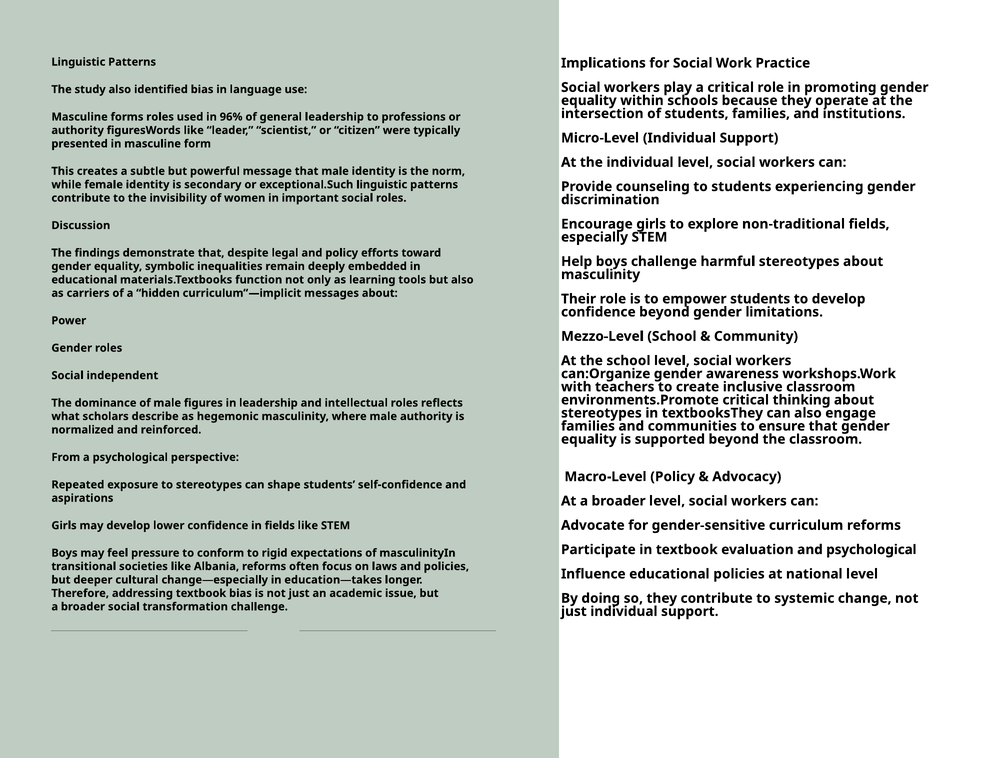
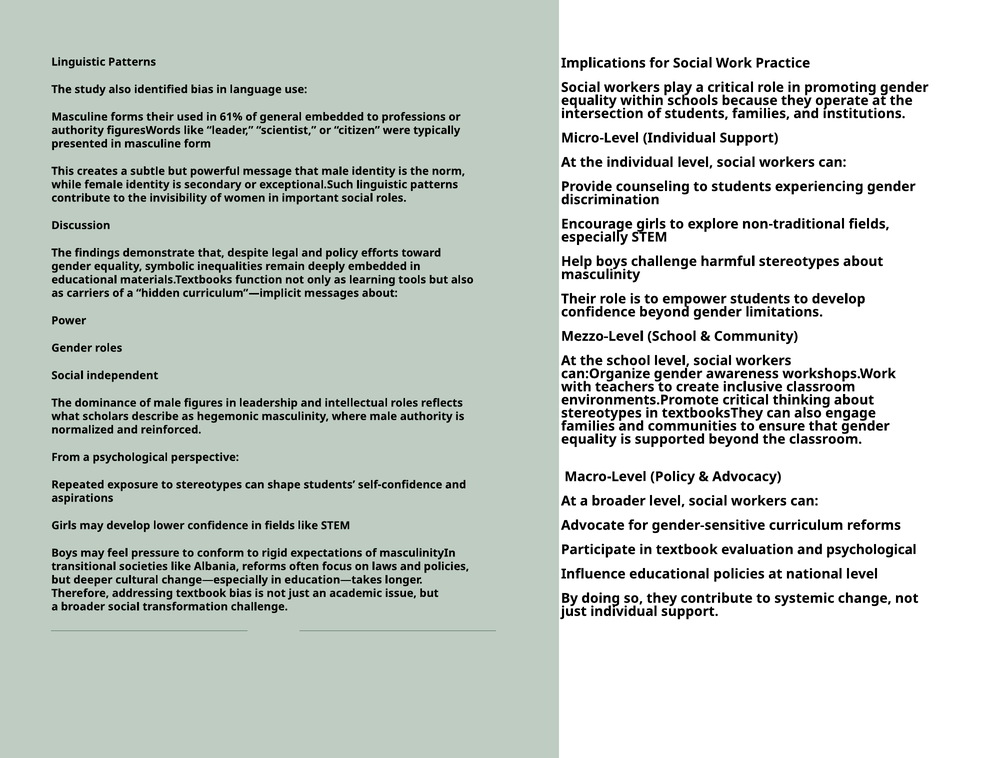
forms roles: roles -> their (160, 117)
96%: 96% -> 61% (231, 117)
general leadership: leadership -> embedded (334, 117)
